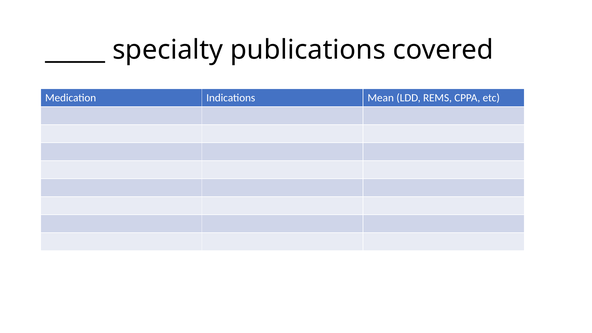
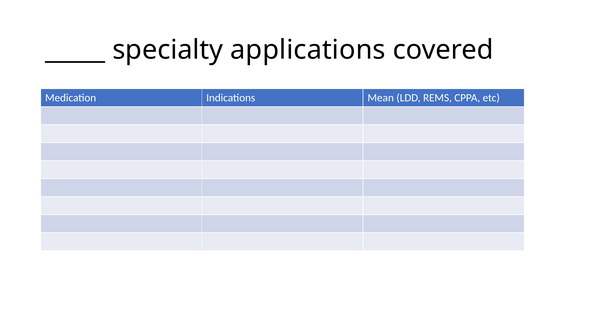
publications: publications -> applications (308, 50)
